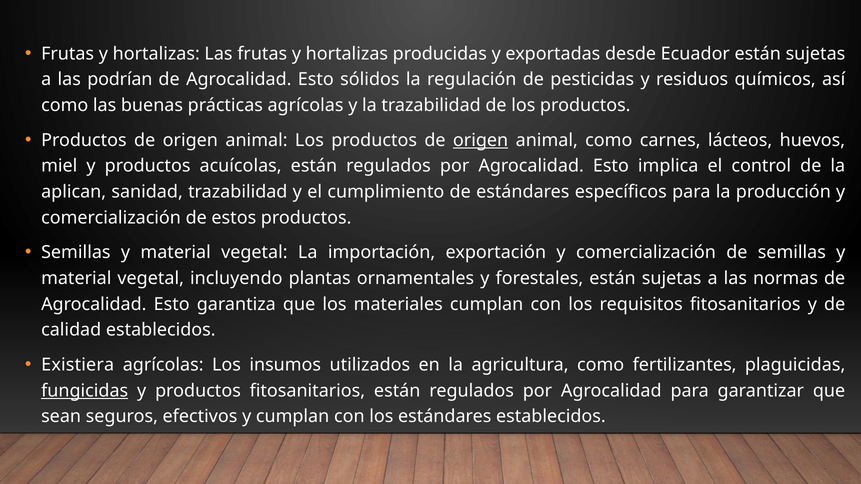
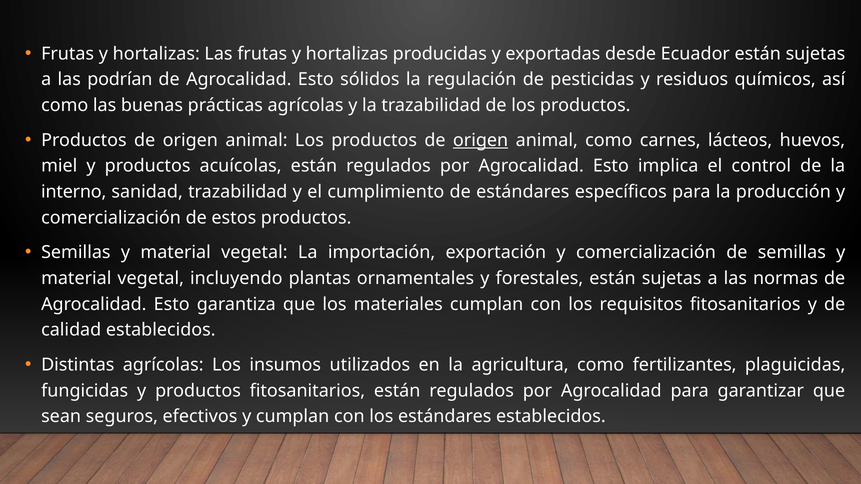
aplican: aplican -> interno (74, 192)
Existiera: Existiera -> Distintas (78, 365)
fungicidas underline: present -> none (85, 391)
